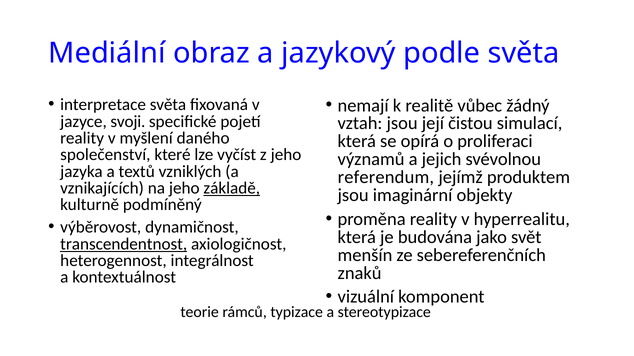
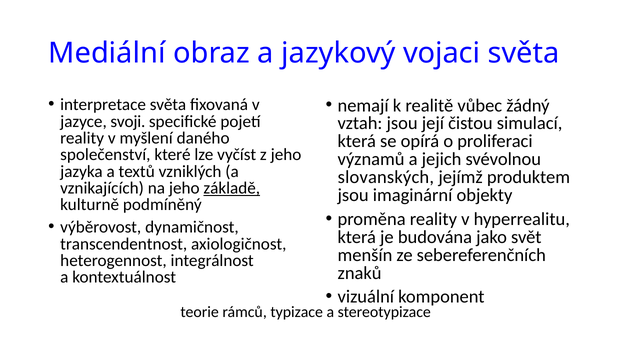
podle: podle -> vojaci (442, 53)
referendum: referendum -> slovanských (386, 178)
transcendentnost underline: present -> none (124, 244)
